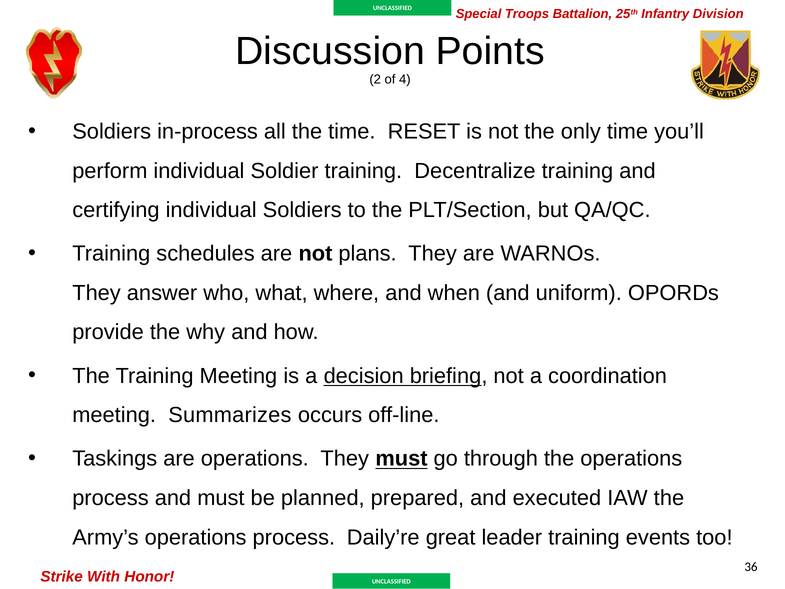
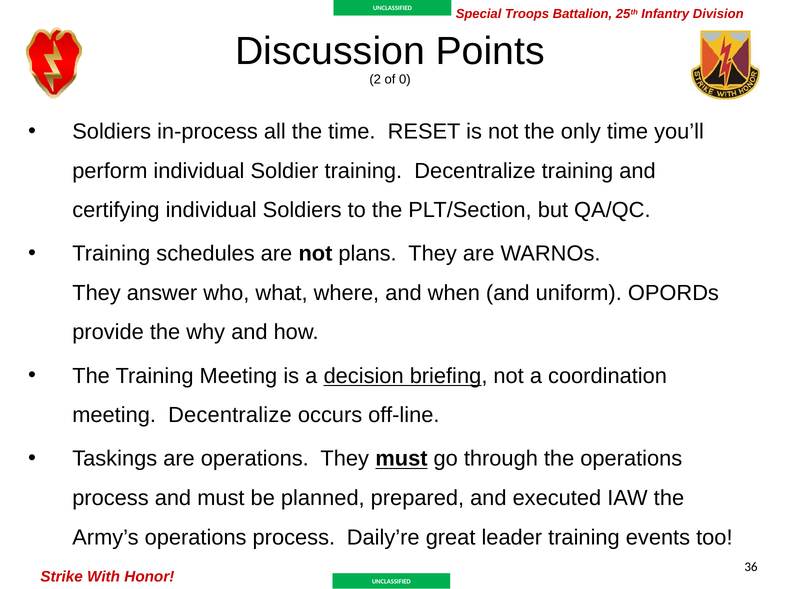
4: 4 -> 0 (405, 79)
meeting Summarizes: Summarizes -> Decentralize (230, 415)
